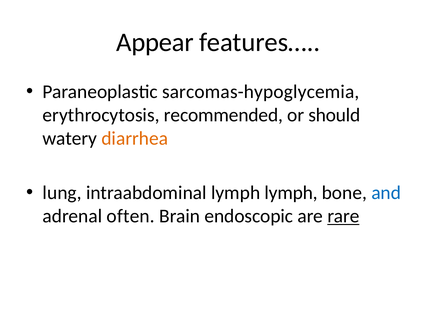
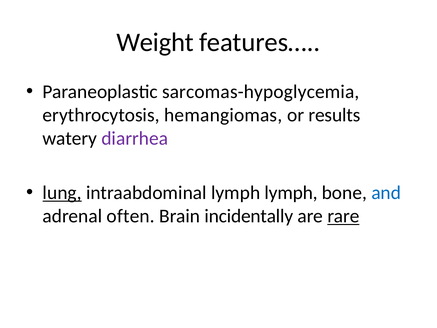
Appear: Appear -> Weight (155, 42)
recommended: recommended -> hemangiomas (223, 115)
should: should -> results (334, 115)
diarrhea colour: orange -> purple (135, 138)
lung underline: none -> present (62, 193)
endoscopic: endoscopic -> incidentally (249, 216)
